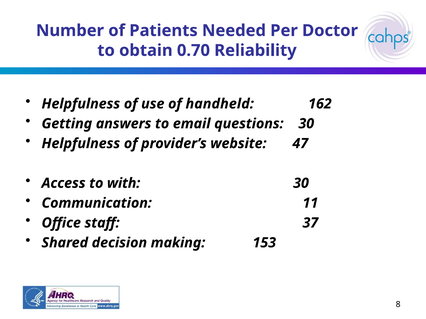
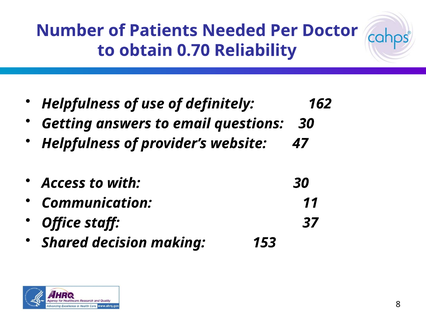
handheld: handheld -> definitely (220, 104)
